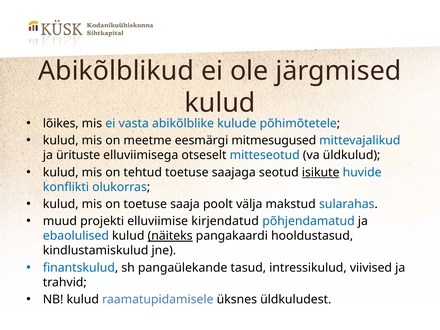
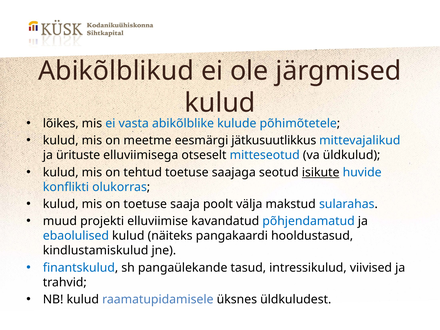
mitmesugused: mitmesugused -> jätkusuutlikkus (274, 141)
kirjendatud: kirjendatud -> kavandatud (225, 221)
näiteks underline: present -> none (170, 236)
